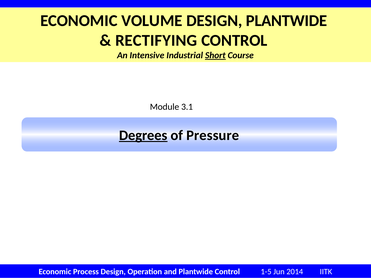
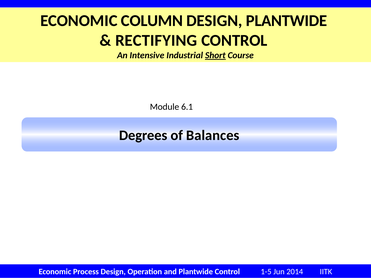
VOLUME: VOLUME -> COLUMN (152, 21)
3.1: 3.1 -> 6.1 (187, 107)
Degrees underline: present -> none (143, 135)
Pressure: Pressure -> Balances (213, 135)
